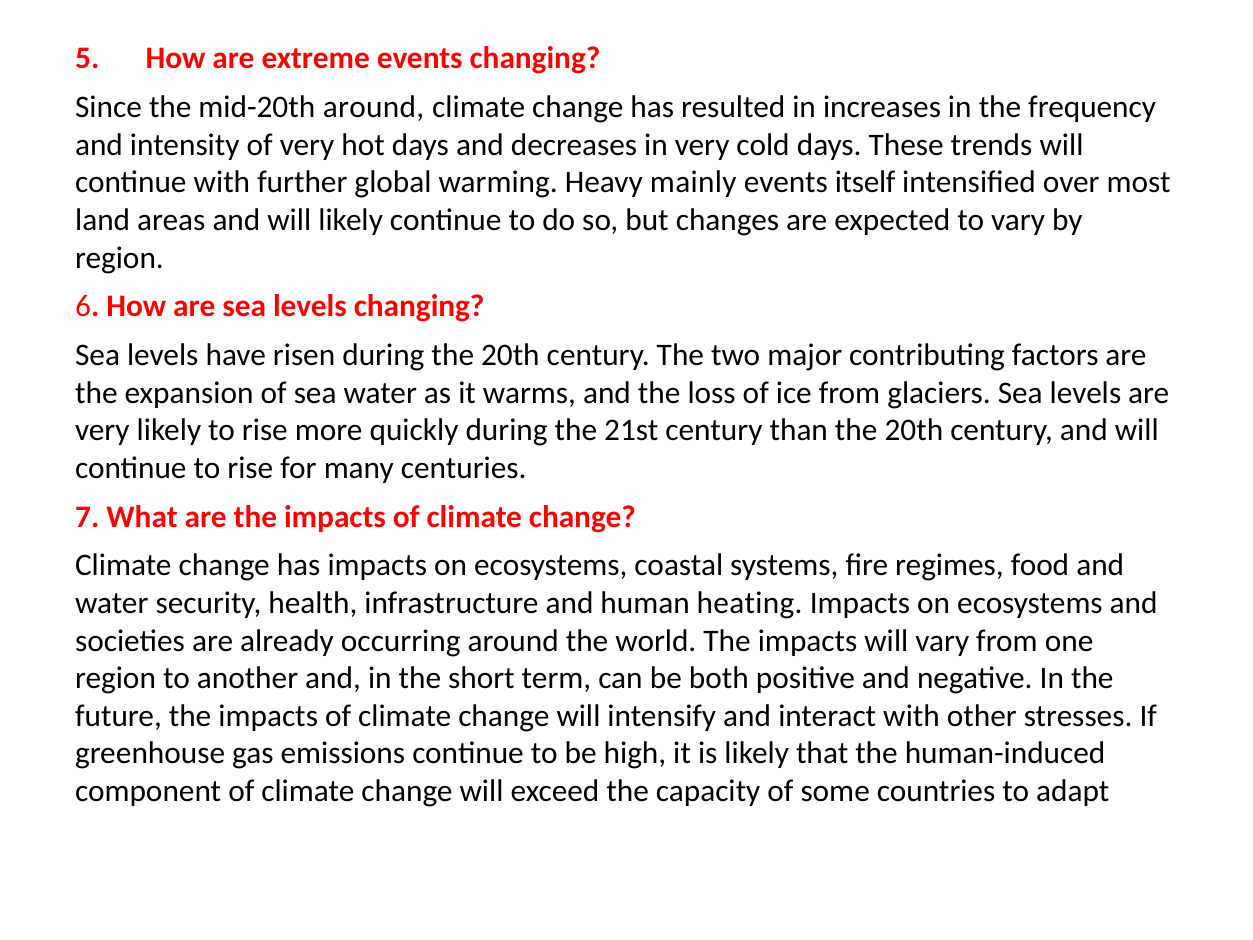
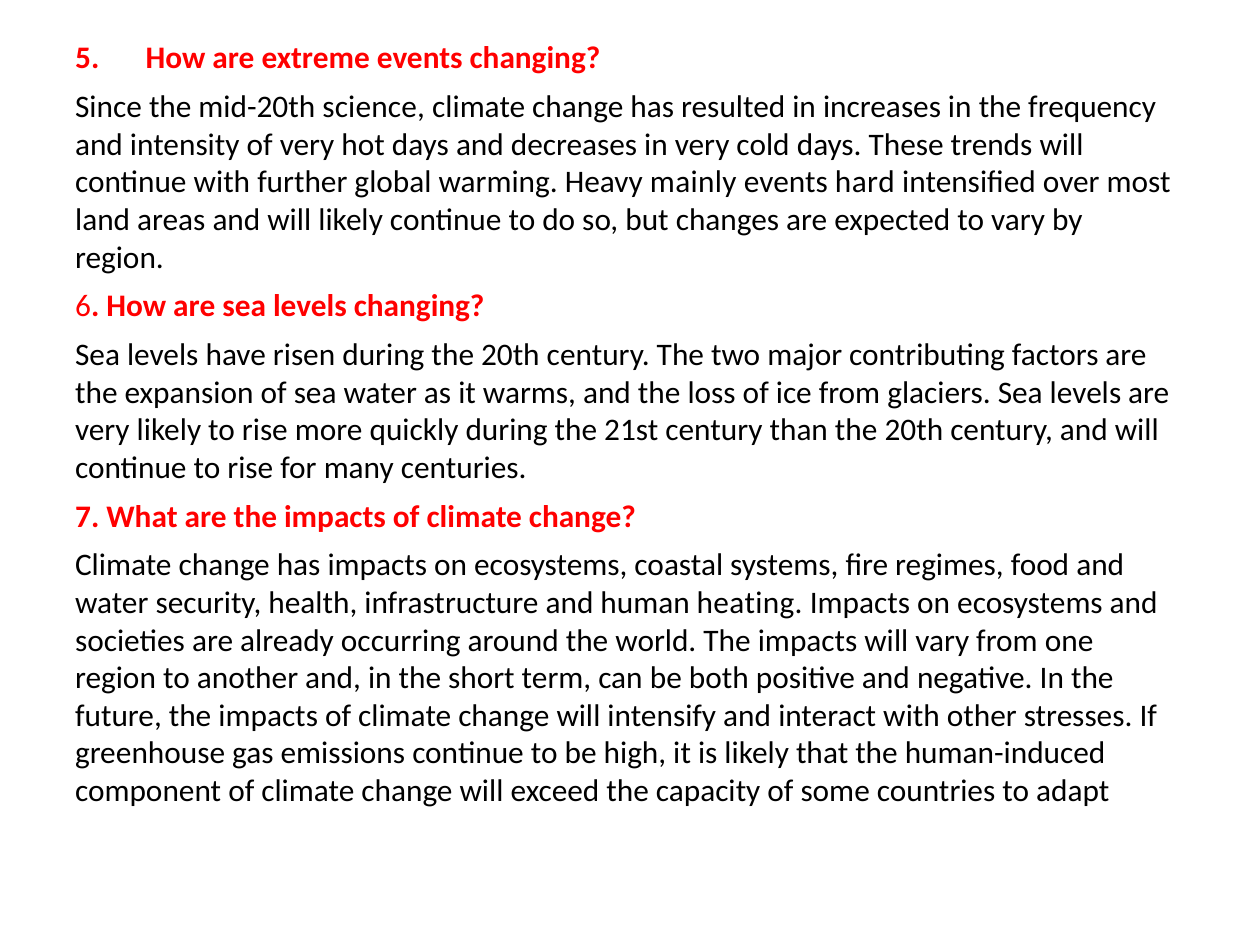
mid-20th around: around -> science (374, 107)
itself: itself -> hard (865, 182)
